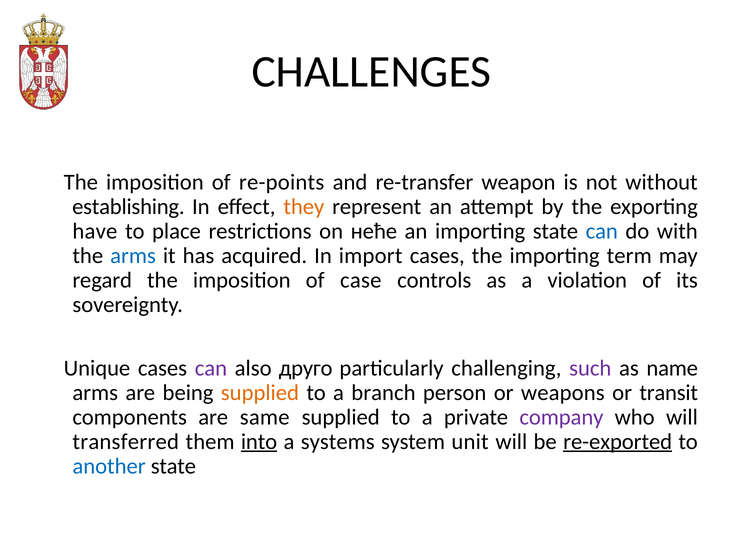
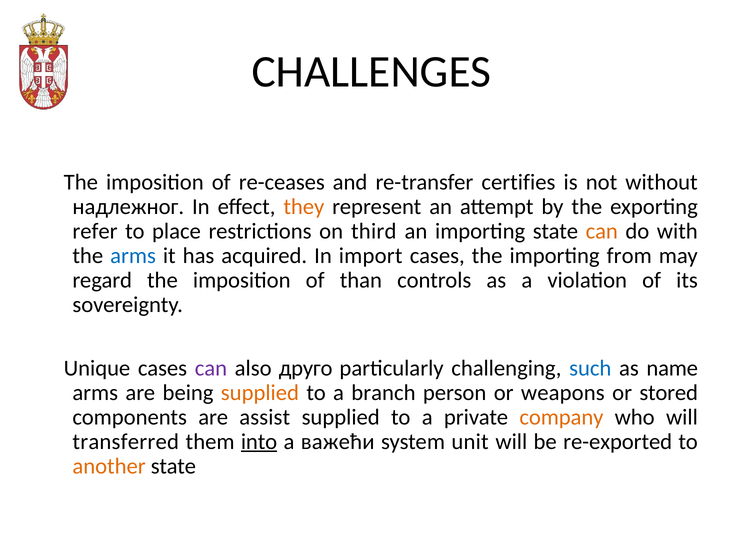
re-points: re-points -> re-ceases (282, 182)
weapon: weapon -> certifies (518, 182)
establishing: establishing -> надлежног (128, 207)
have: have -> refer (95, 231)
неће: неће -> third (374, 231)
can colour: blue -> orange (602, 231)
term: term -> from (629, 256)
case: case -> than (361, 280)
such colour: purple -> blue (590, 368)
transit: transit -> stored (669, 393)
same: same -> assist (265, 417)
company colour: purple -> orange (561, 417)
systems: systems -> важећи (338, 442)
re-exported underline: present -> none (618, 442)
another colour: blue -> orange (109, 466)
